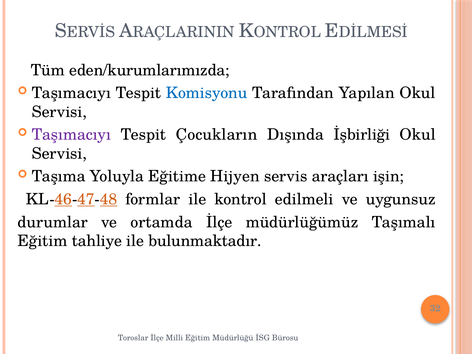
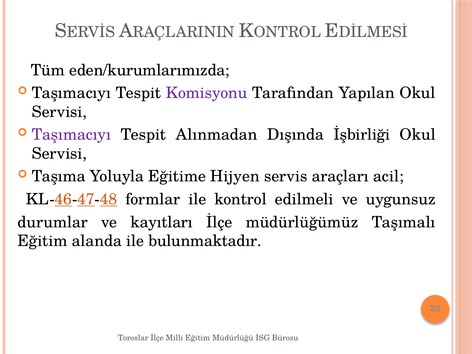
Komisyonu colour: blue -> purple (207, 93)
Çocukların: Çocukların -> Alınmadan (217, 135)
işin: işin -> acil (388, 176)
ortamda: ortamda -> kayıtları (162, 222)
tahliye: tahliye -> alanda (97, 241)
